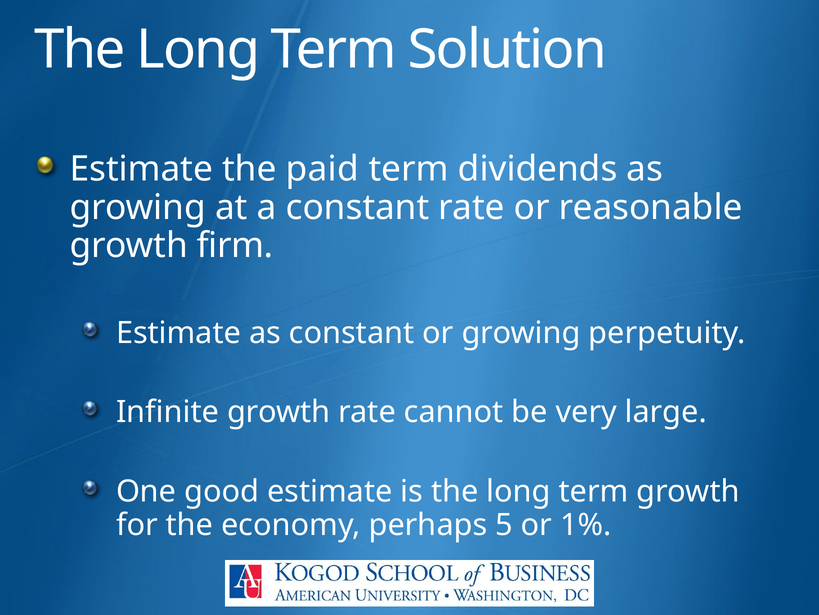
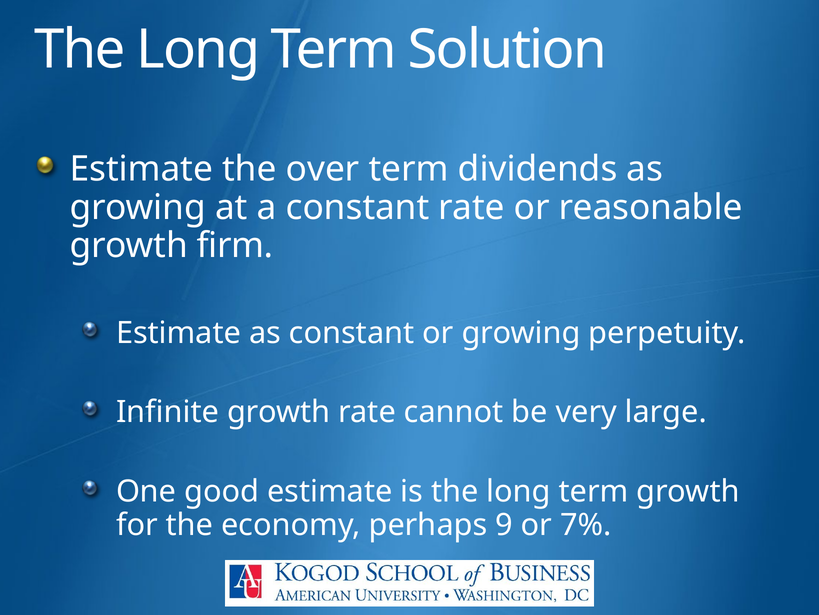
paid: paid -> over (323, 169)
5: 5 -> 9 (504, 524)
1%: 1% -> 7% (586, 524)
